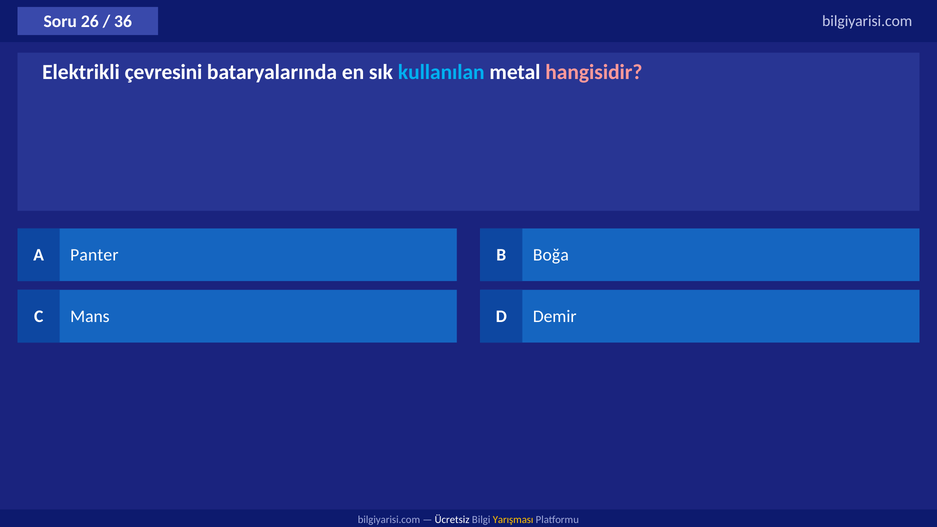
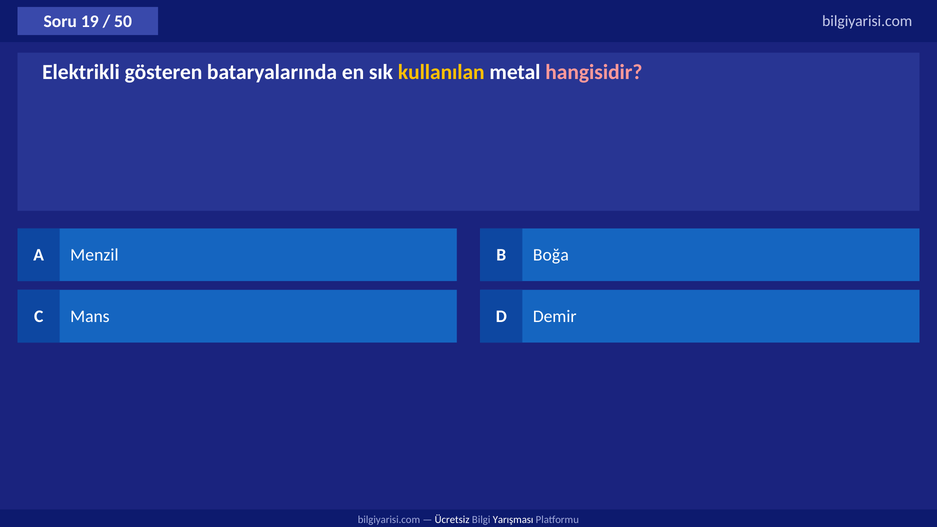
26: 26 -> 19 (90, 21)
36: 36 -> 50 (123, 21)
çevresini: çevresini -> gösteren (163, 72)
kullanılan colour: light blue -> yellow (441, 72)
Panter: Panter -> Menzil (94, 255)
Yarışması colour: yellow -> white (513, 520)
